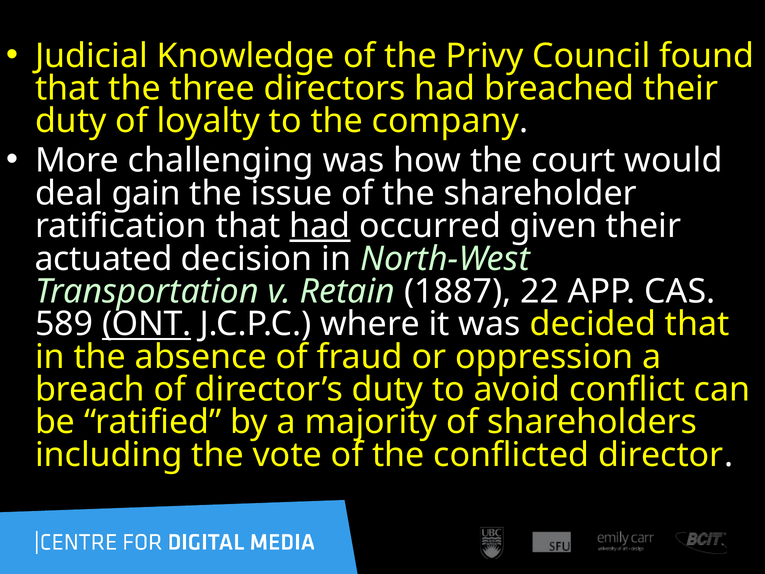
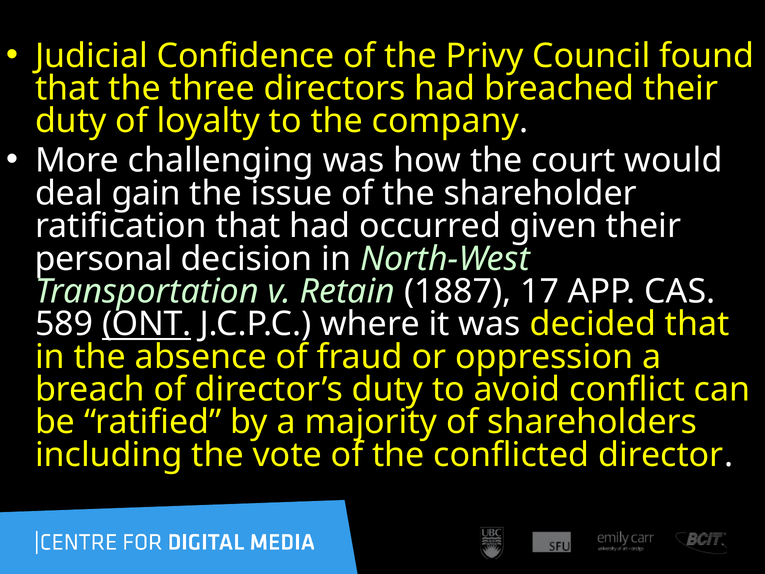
Knowledge: Knowledge -> Confidence (246, 56)
had underline: present -> none (320, 226)
actuated: actuated -> personal (104, 259)
22: 22 -> 17 (540, 291)
